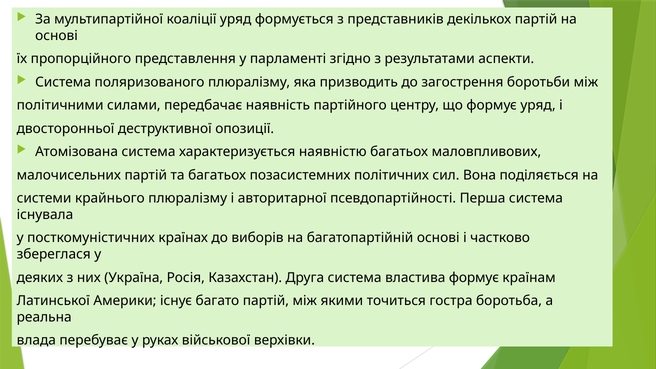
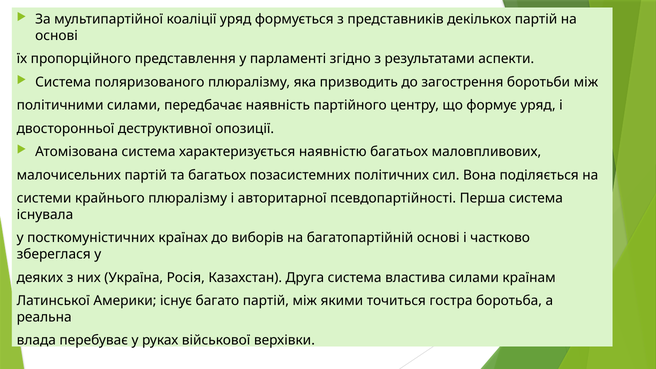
властива формує: формує -> силами (474, 278)
